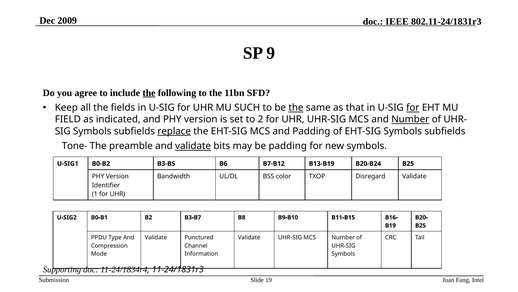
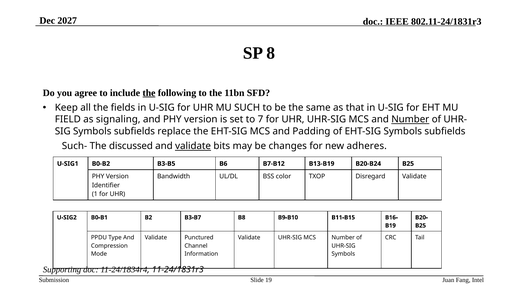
2009: 2009 -> 2027 (67, 21)
9: 9 -> 8 (271, 53)
the underline: present -> none (296, 108)
for underline: present -> none (413, 108)
indicated: indicated -> signaling (118, 119)
2: 2 -> 7 (260, 119)
replace underline: present -> none (174, 131)
Tone-: Tone- -> Such- (74, 146)
preamble: preamble -> discussed (131, 146)
be padding: padding -> changes (288, 146)
new symbols: symbols -> adheres (367, 146)
